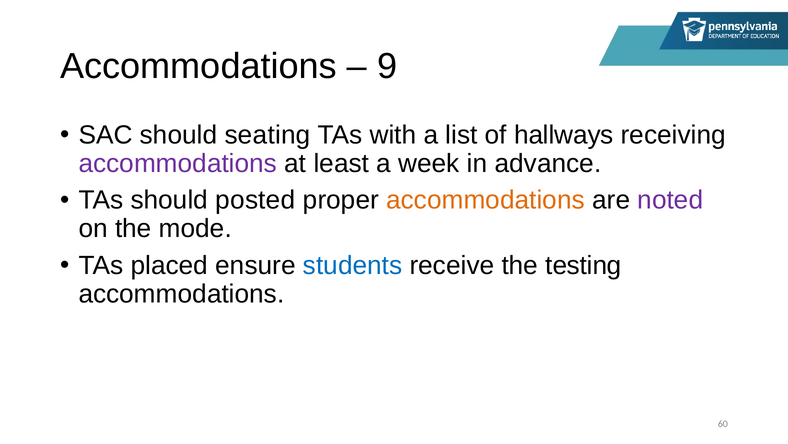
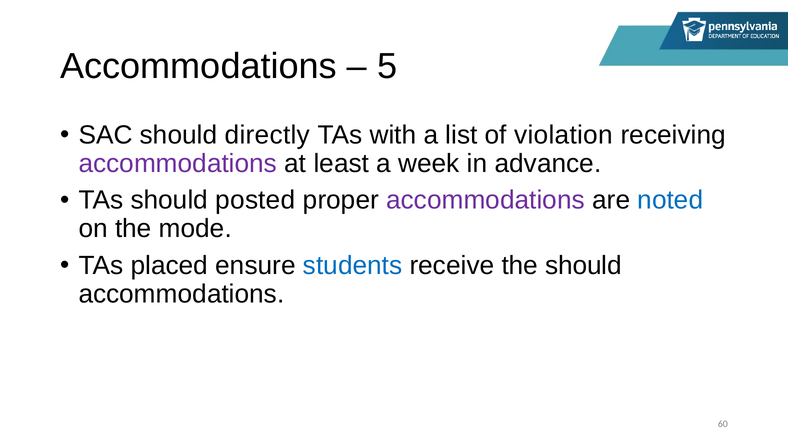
9: 9 -> 5 (387, 66)
seating: seating -> directly (267, 135)
hallways: hallways -> violation (564, 135)
accommodations colour: orange -> purple (486, 200)
noted colour: purple -> blue (670, 200)
the testing: testing -> should (584, 265)
